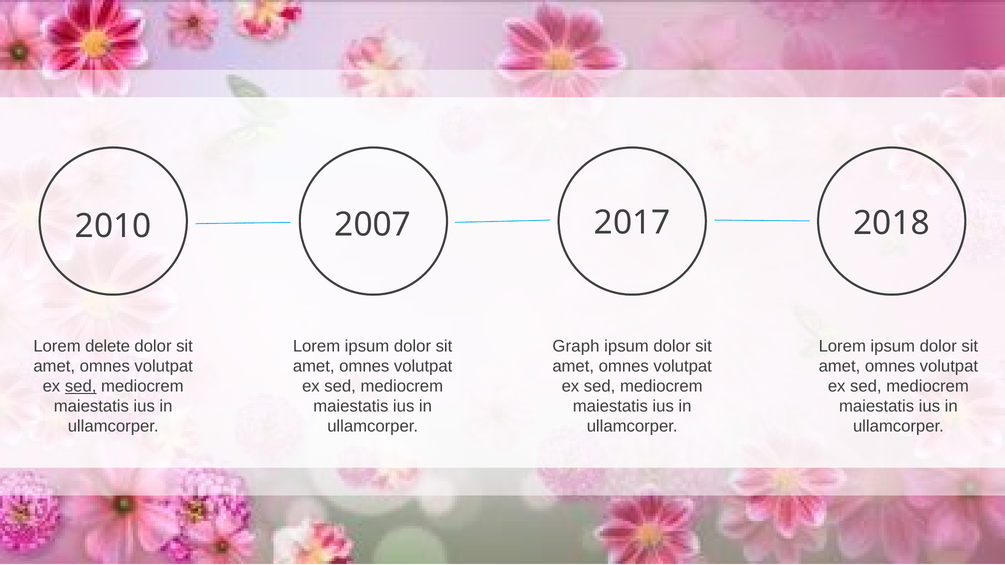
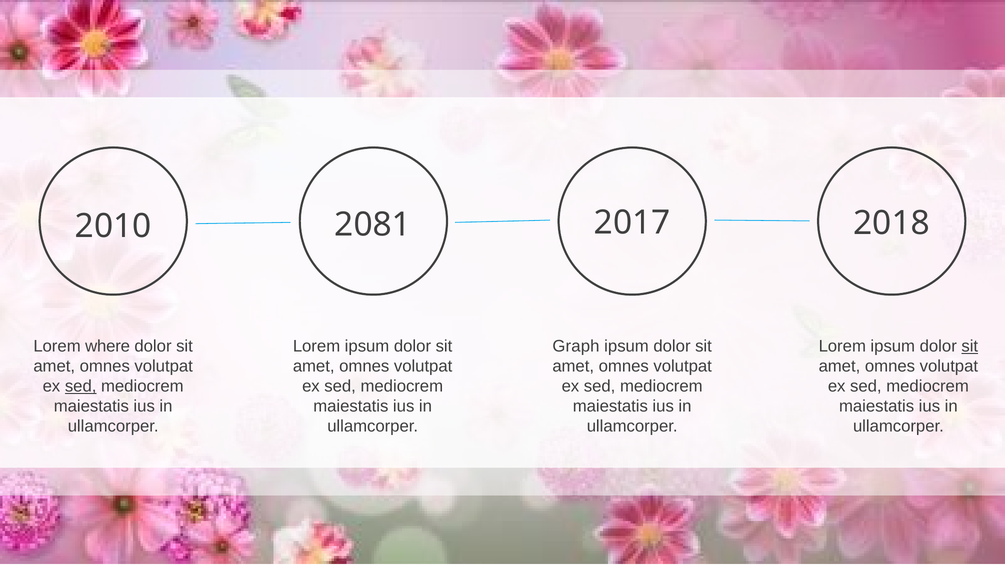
2007: 2007 -> 2081 (373, 225)
delete: delete -> where (108, 346)
sit underline: none -> present (970, 346)
